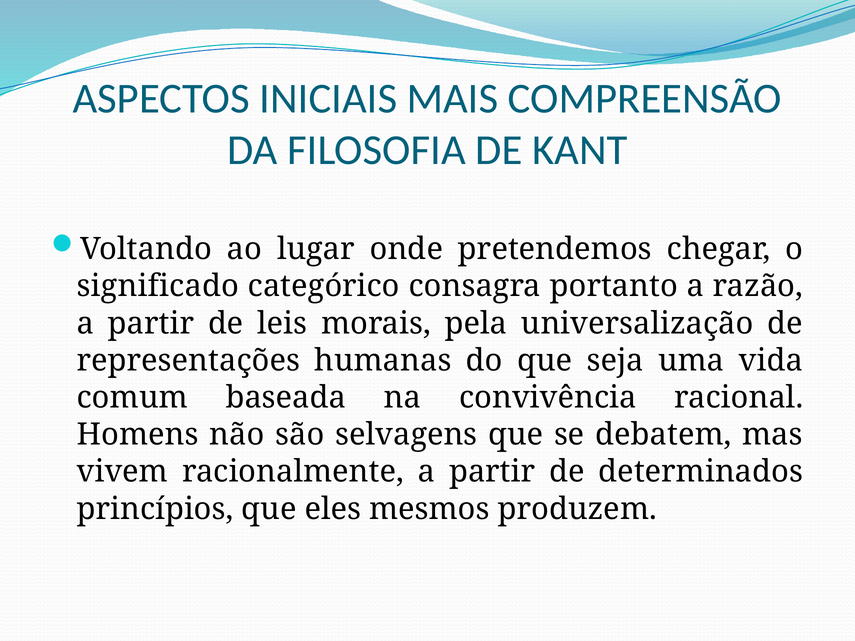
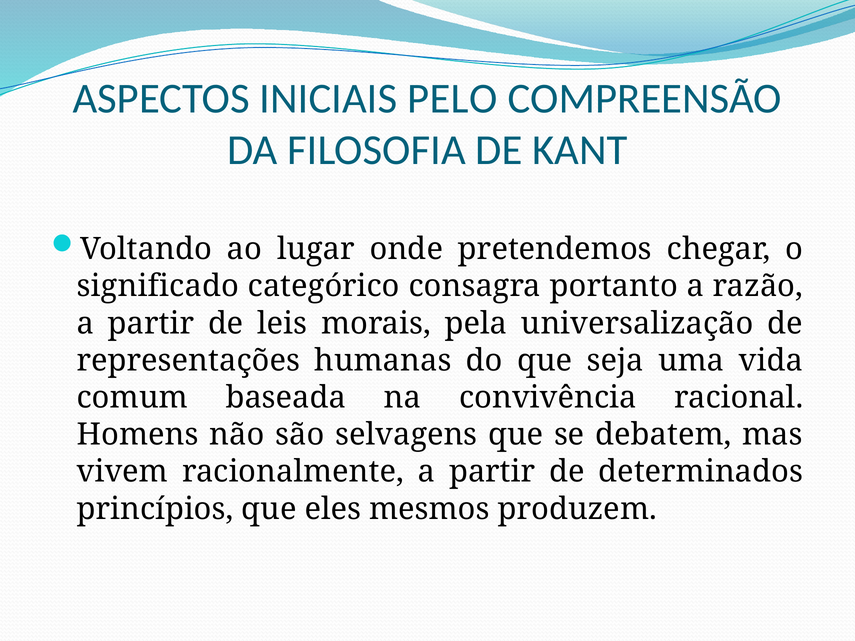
MAIS: MAIS -> PELO (452, 99)
